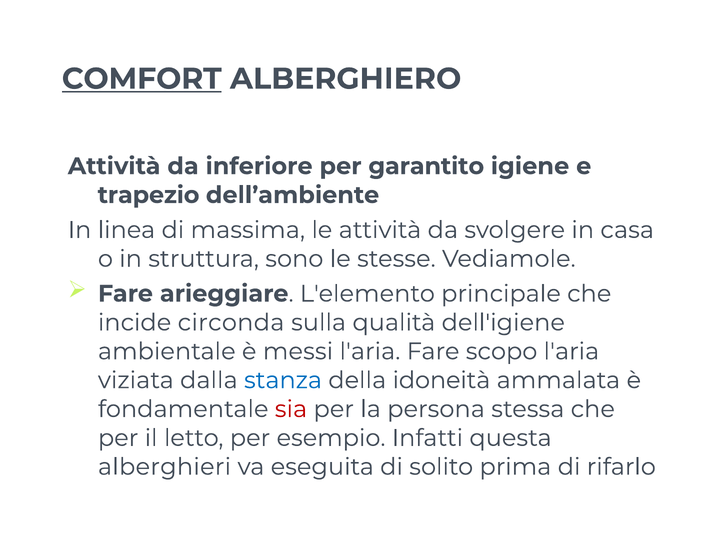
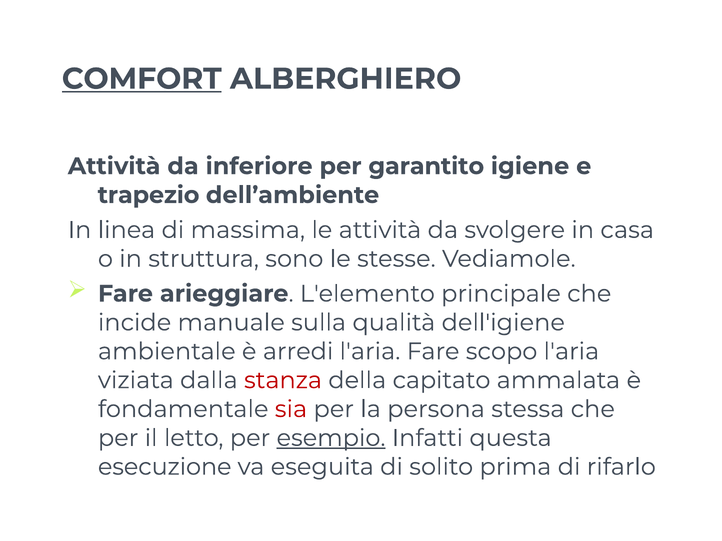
circonda: circonda -> manuale (231, 323)
messi: messi -> arredi (298, 352)
stanza colour: blue -> red (283, 381)
idoneità: idoneità -> capitato (441, 381)
esempio underline: none -> present (331, 438)
alberghieri: alberghieri -> esecuzione (165, 467)
